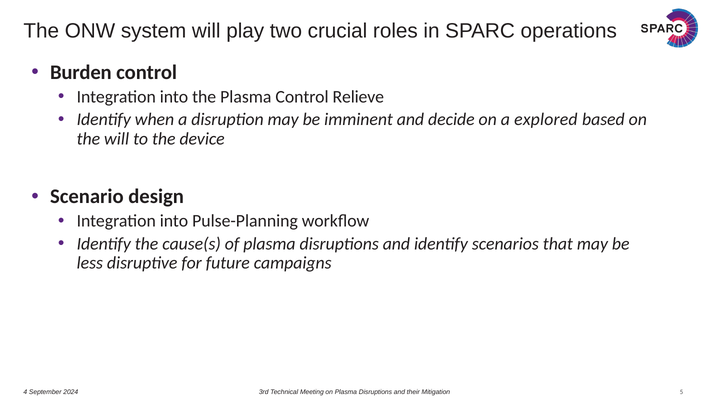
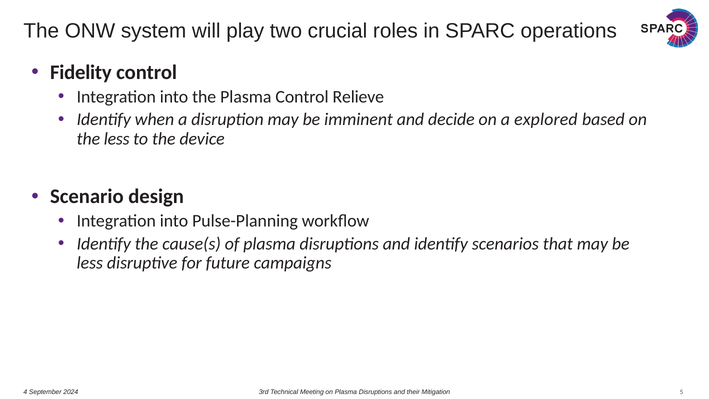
Burden: Burden -> Fidelity (81, 72)
the will: will -> less (117, 139)
